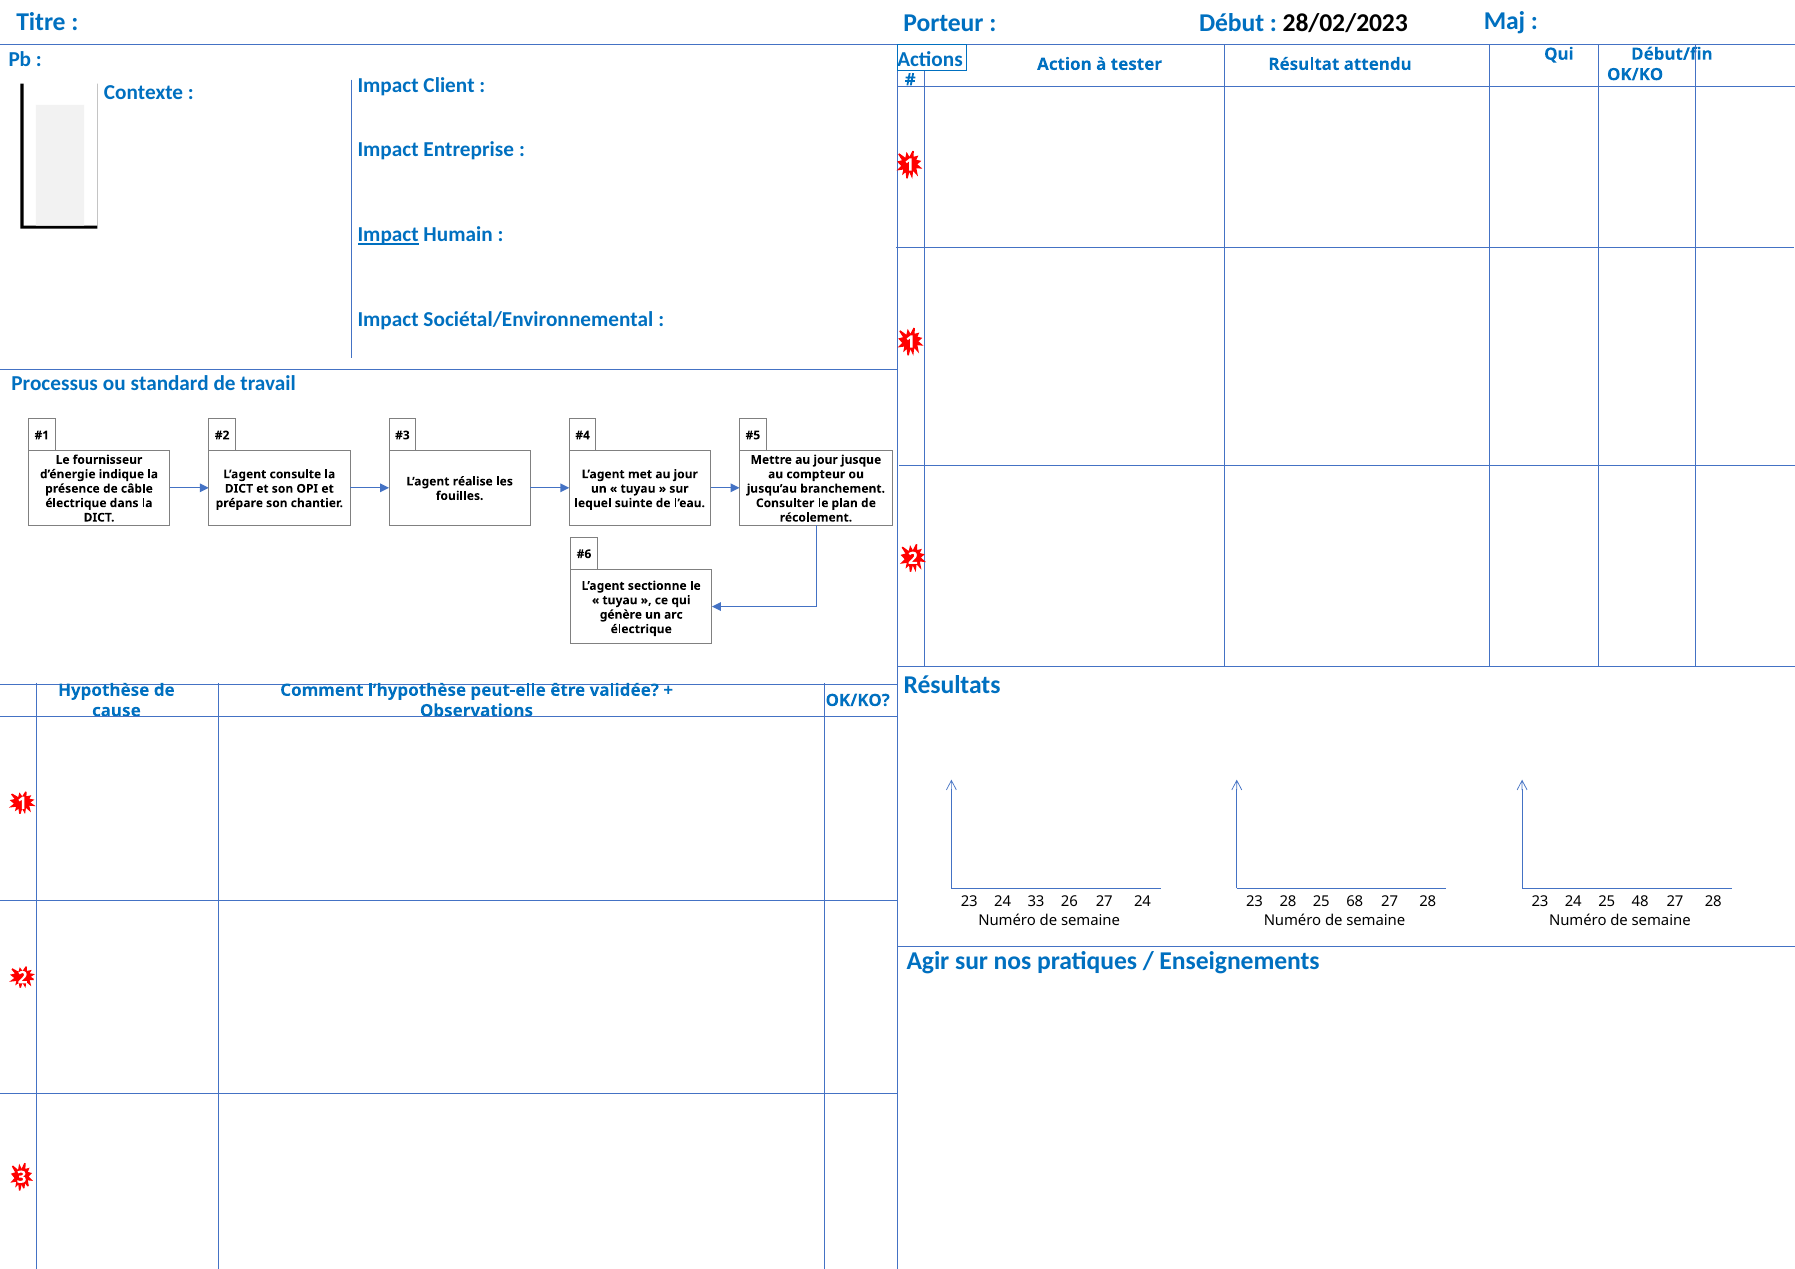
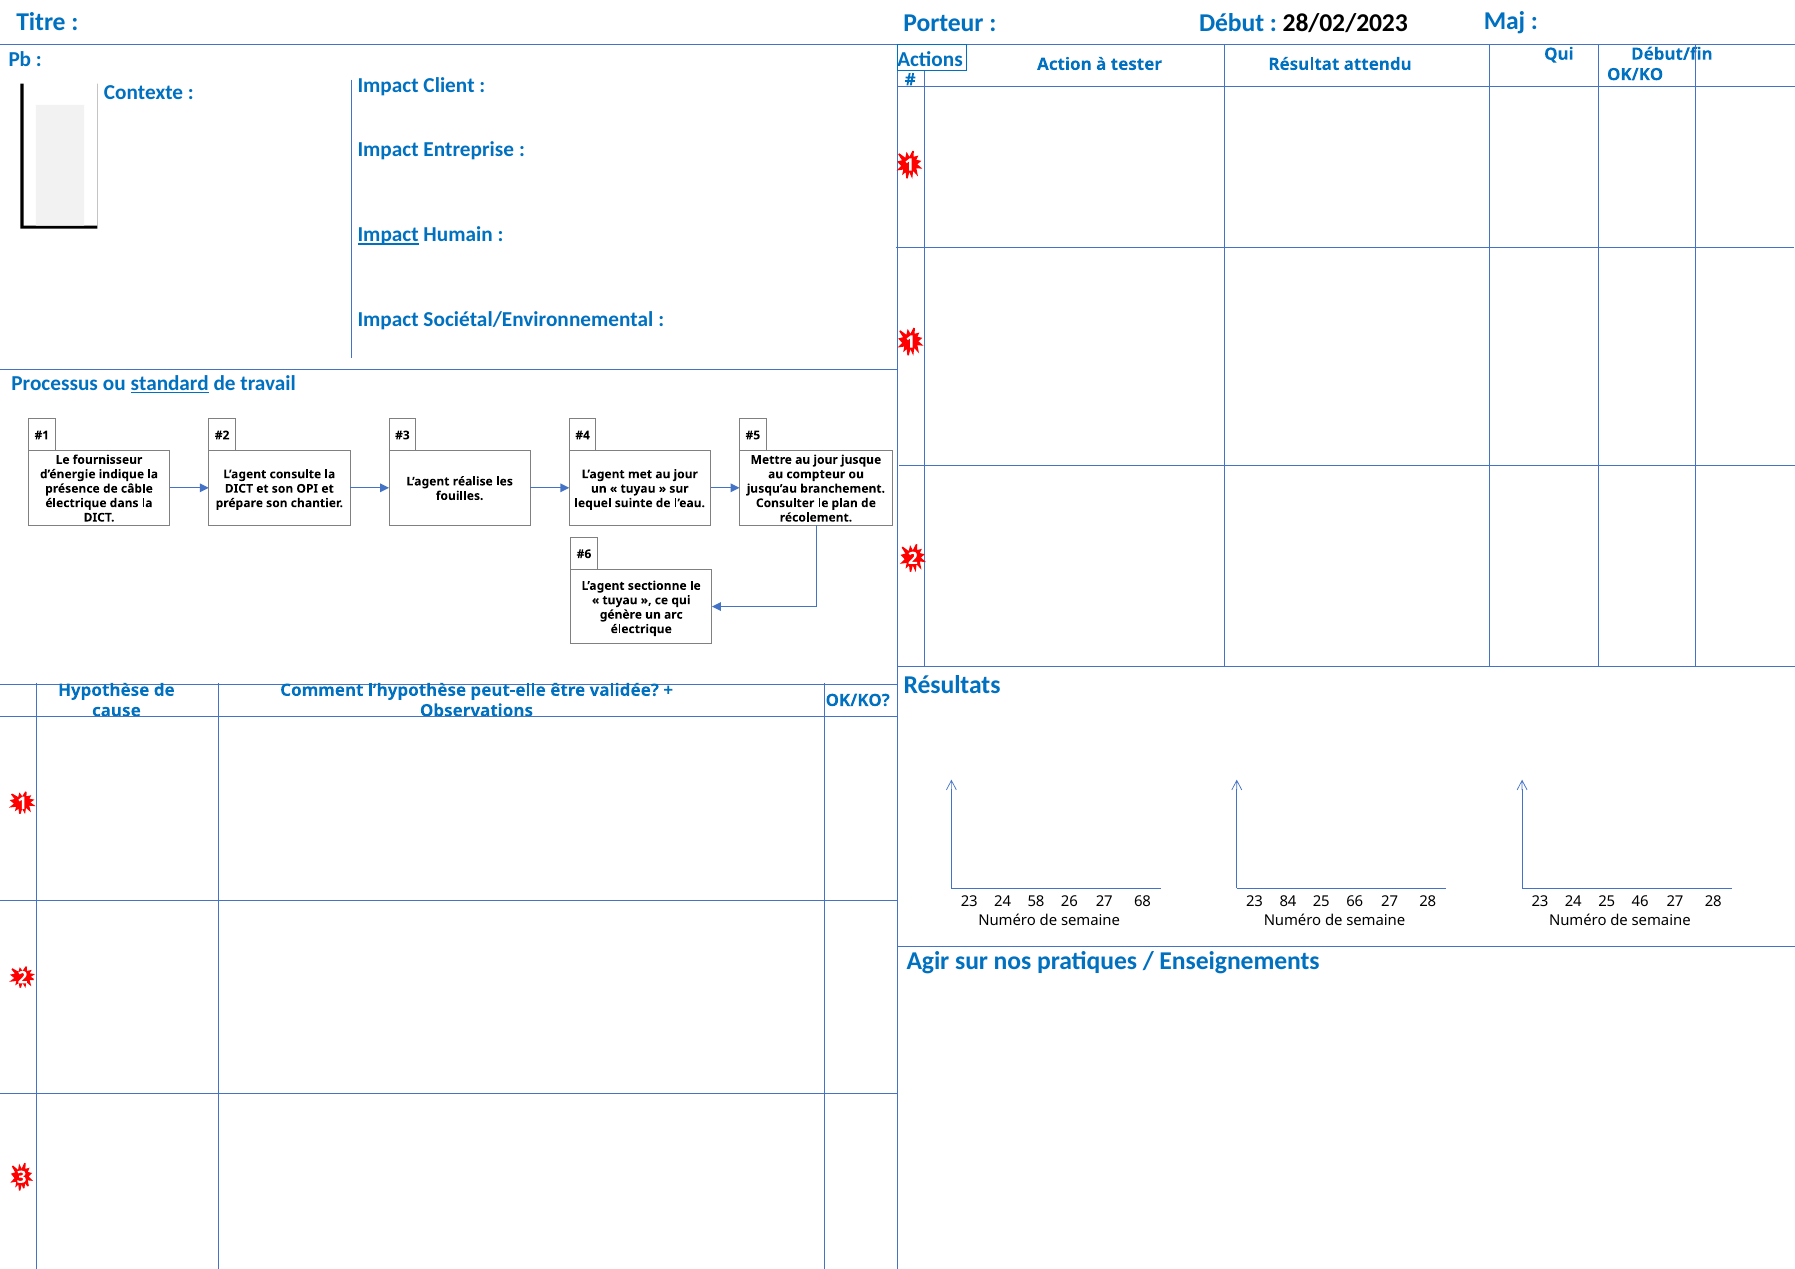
standard underline: none -> present (170, 383)
33: 33 -> 58 (1036, 902)
27 24: 24 -> 68 (1143, 902)
23 28: 28 -> 84 (1288, 902)
68: 68 -> 66 (1355, 902)
48: 48 -> 46 (1640, 902)
